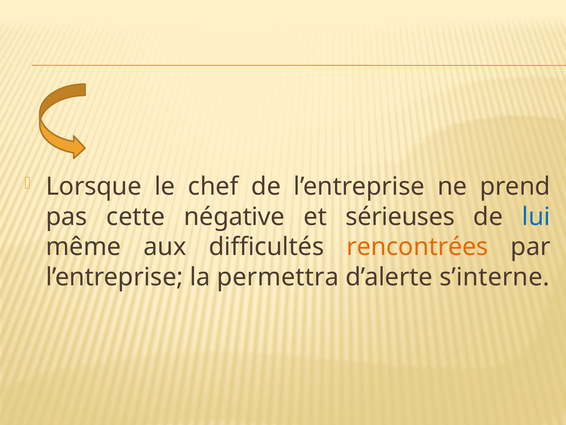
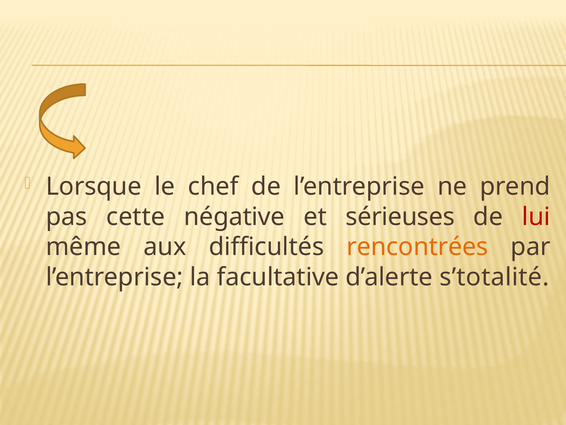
lui colour: blue -> red (536, 216)
permettra: permettra -> facultative (278, 277)
s’interne: s’interne -> s’totalité (494, 277)
